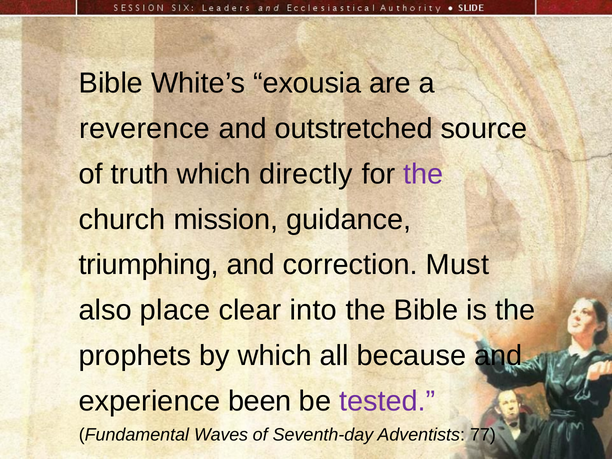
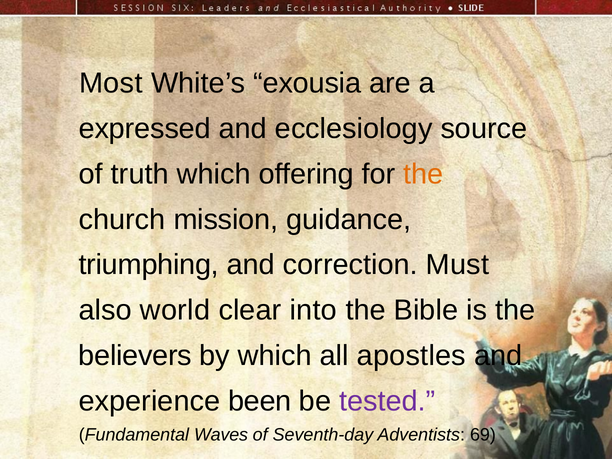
Bible: Bible -> Most (111, 83)
reverence: reverence -> expressed (145, 129)
outstretched: outstretched -> ecclesiology (354, 129)
directly: directly -> offering (306, 174)
the colour: purple -> orange (423, 174)
place: place -> world (175, 310)
prophets: prophets -> believers (135, 356)
because: because -> apostles (411, 356)
77: 77 -> 69 (483, 435)
